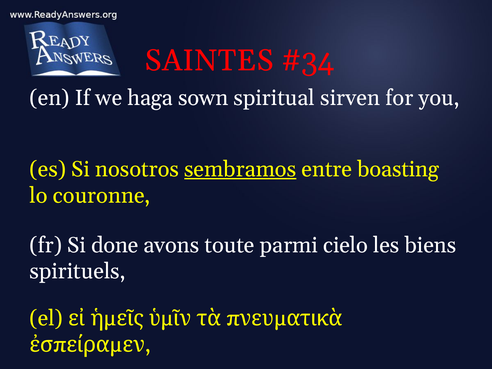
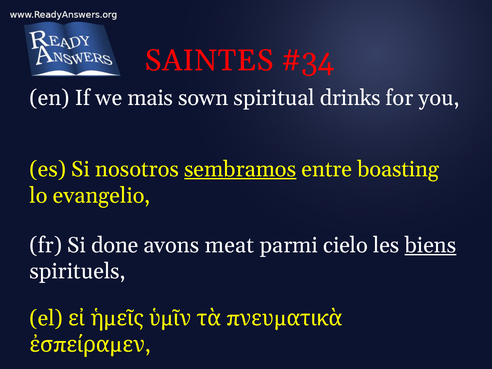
haga: haga -> mais (150, 98)
sirven: sirven -> drinks (350, 98)
couronne: couronne -> evangelio (102, 196)
toute: toute -> meat (229, 245)
biens underline: none -> present (430, 245)
